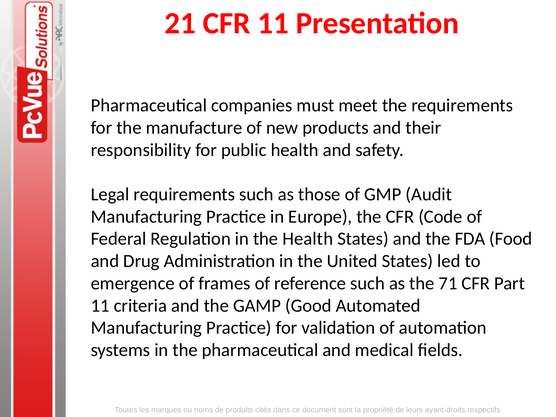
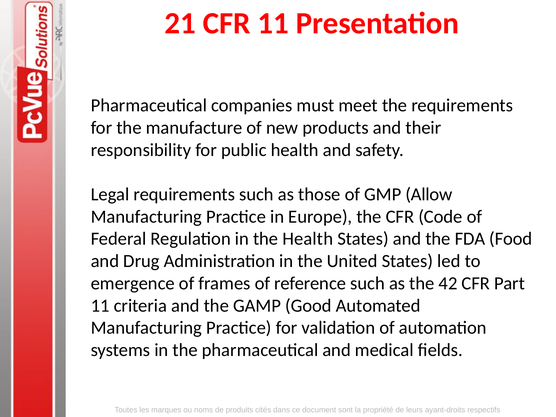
Audit: Audit -> Allow (429, 194)
71: 71 -> 42 (448, 283)
